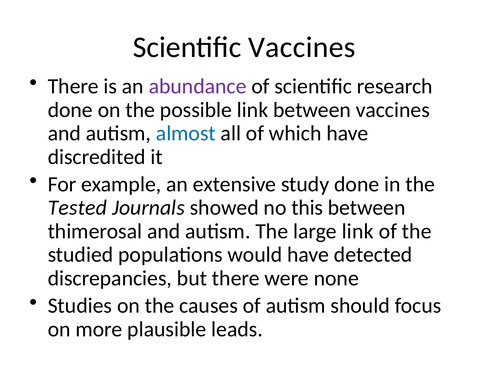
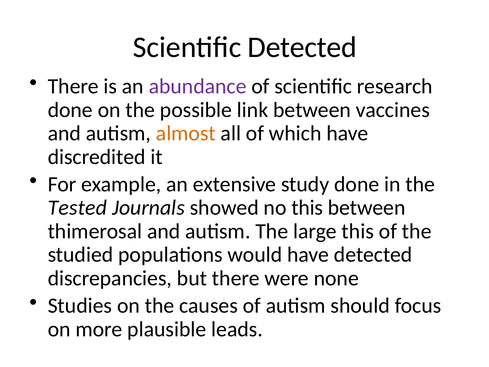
Scientific Vaccines: Vaccines -> Detected (302, 47)
almost colour: blue -> orange (186, 133)
large link: link -> this (358, 231)
